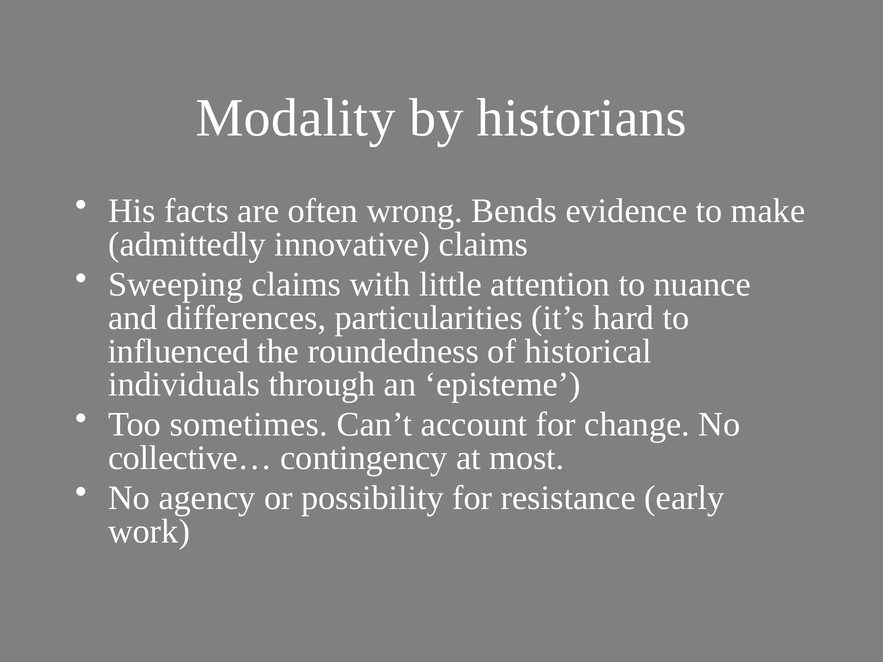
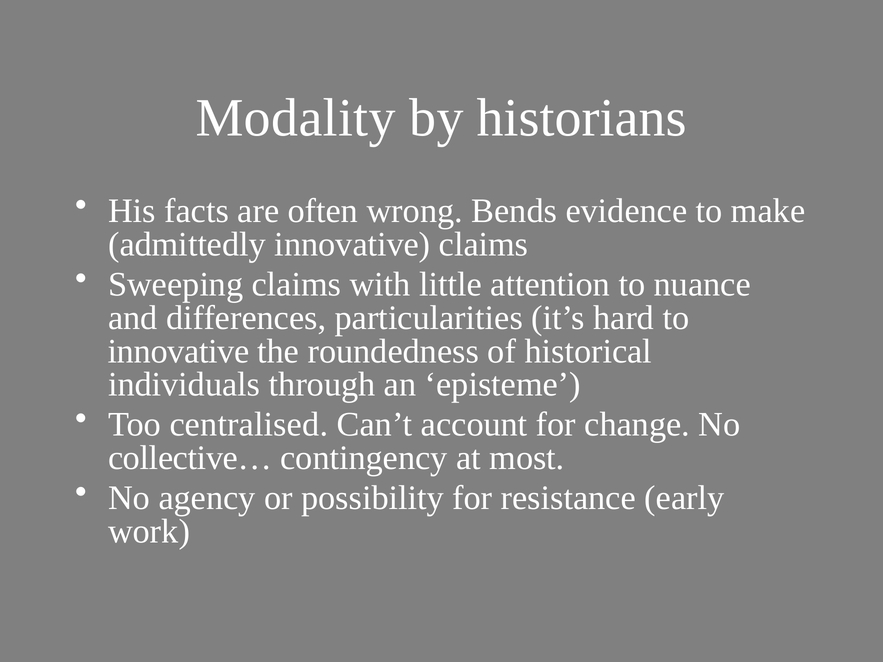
influenced: influenced -> innovative (179, 351)
sometimes: sometimes -> centralised (249, 425)
